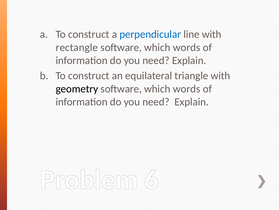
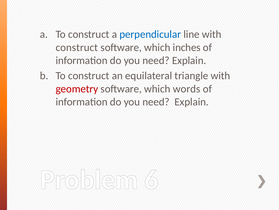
rectangle: rectangle -> construct (77, 47)
words: words -> inches (187, 47)
geometry colour: black -> red (77, 89)
